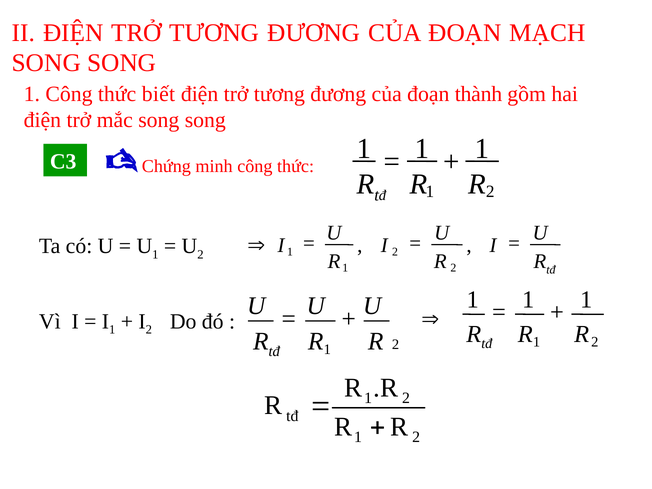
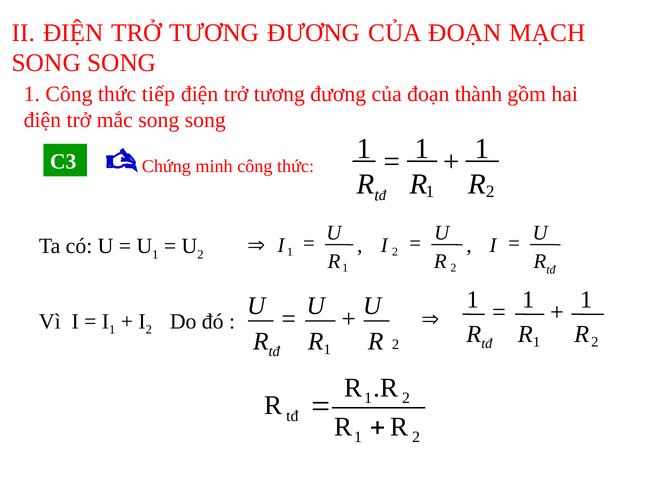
biết: biết -> tiếp (158, 94)
